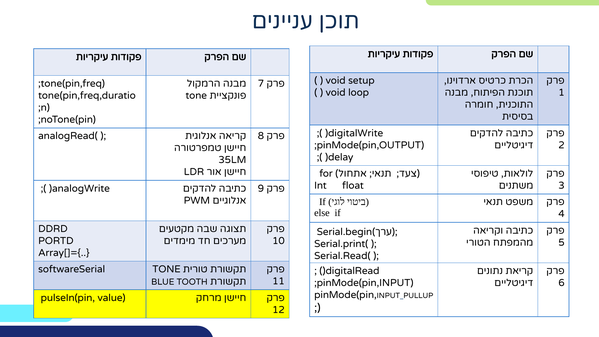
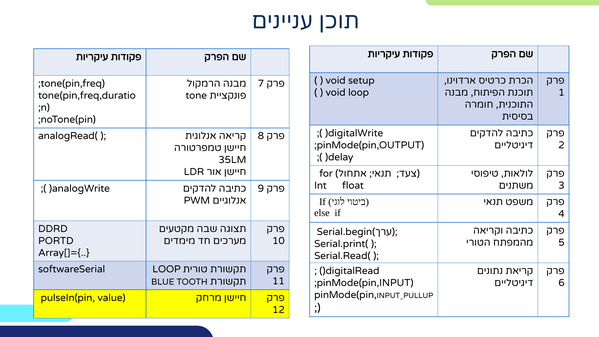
TONE: TONE -> LOOP (167, 269)
